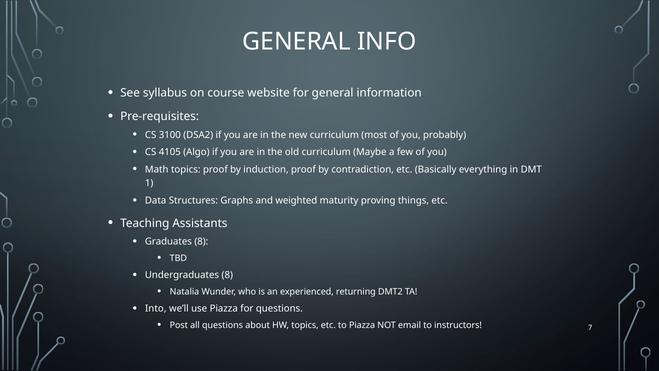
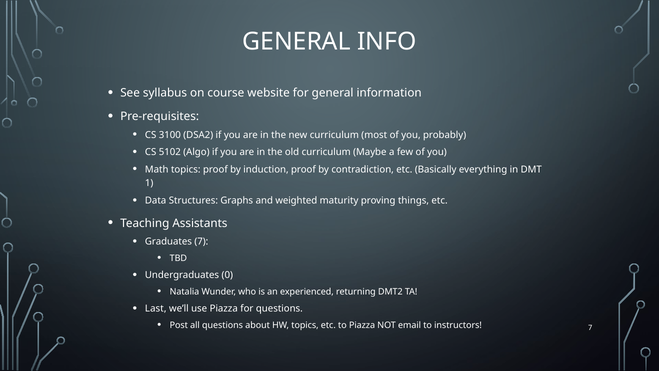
4105: 4105 -> 5102 (170, 152)
Graduates 8: 8 -> 7 (201, 241)
Undergraduates 8: 8 -> 0 (227, 275)
Into: Into -> Last (156, 308)
